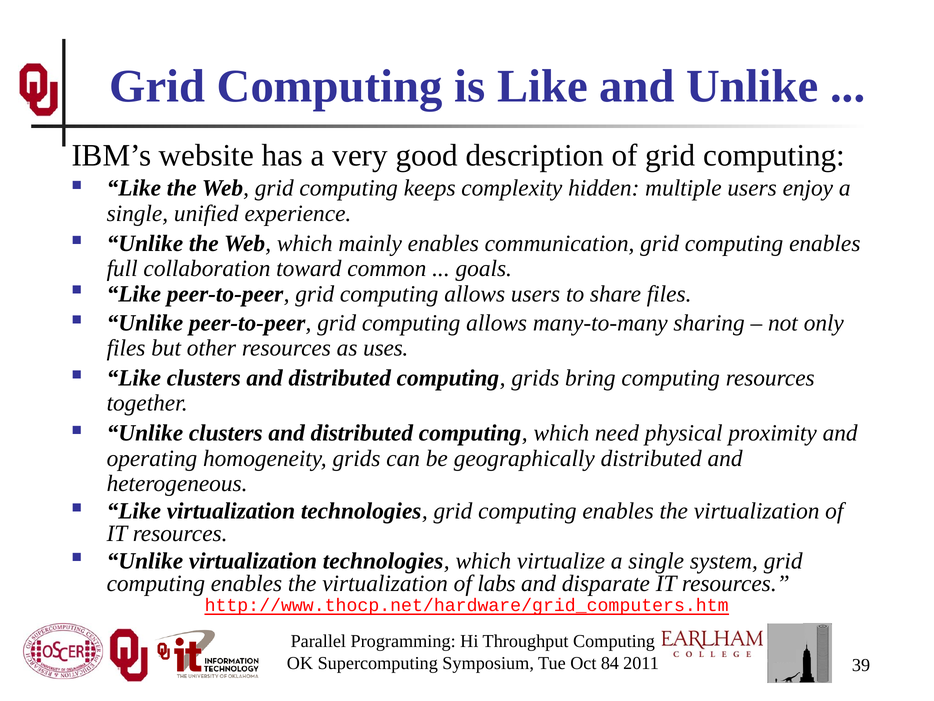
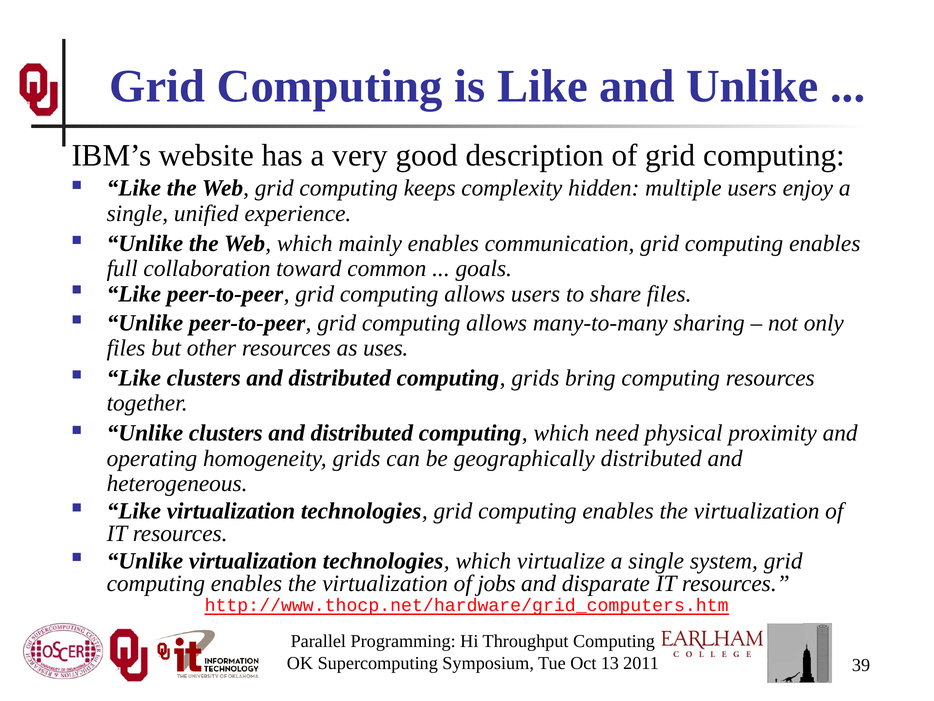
labs: labs -> jobs (497, 583)
84: 84 -> 13 (610, 663)
